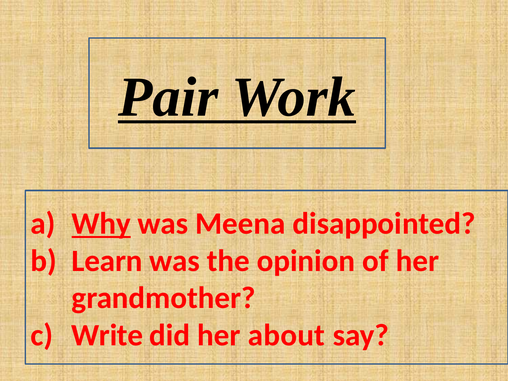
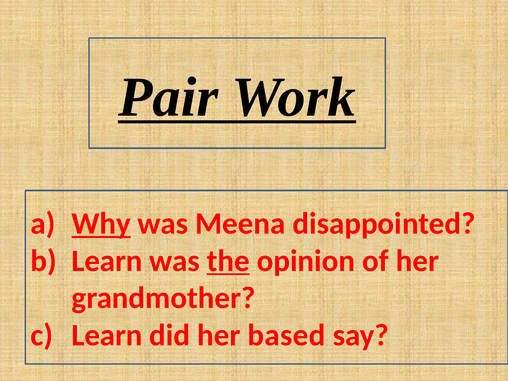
the underline: none -> present (228, 261)
Write: Write -> Learn (107, 335)
about: about -> based (286, 335)
